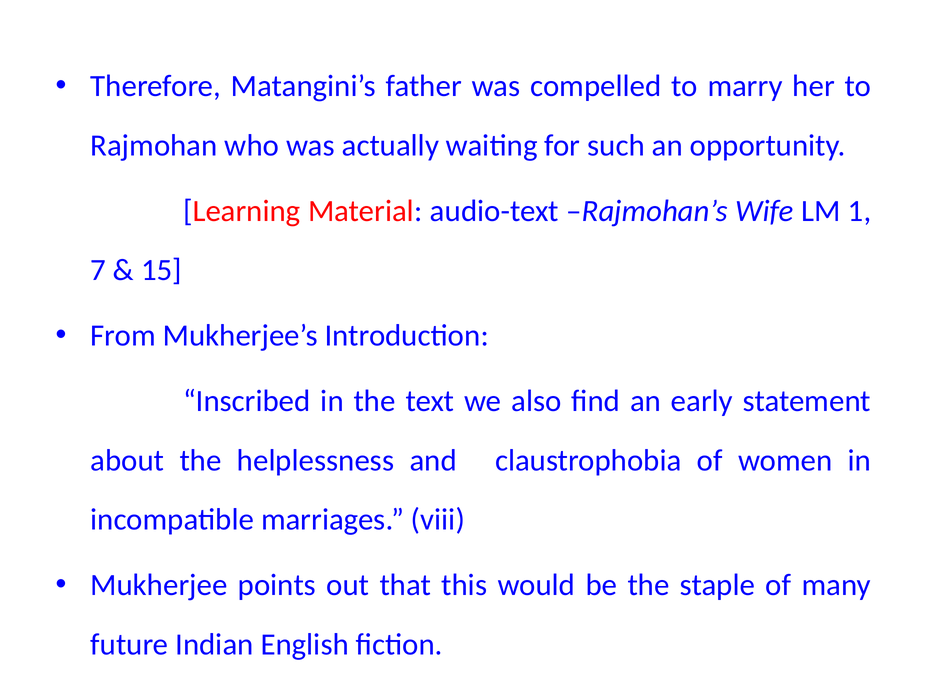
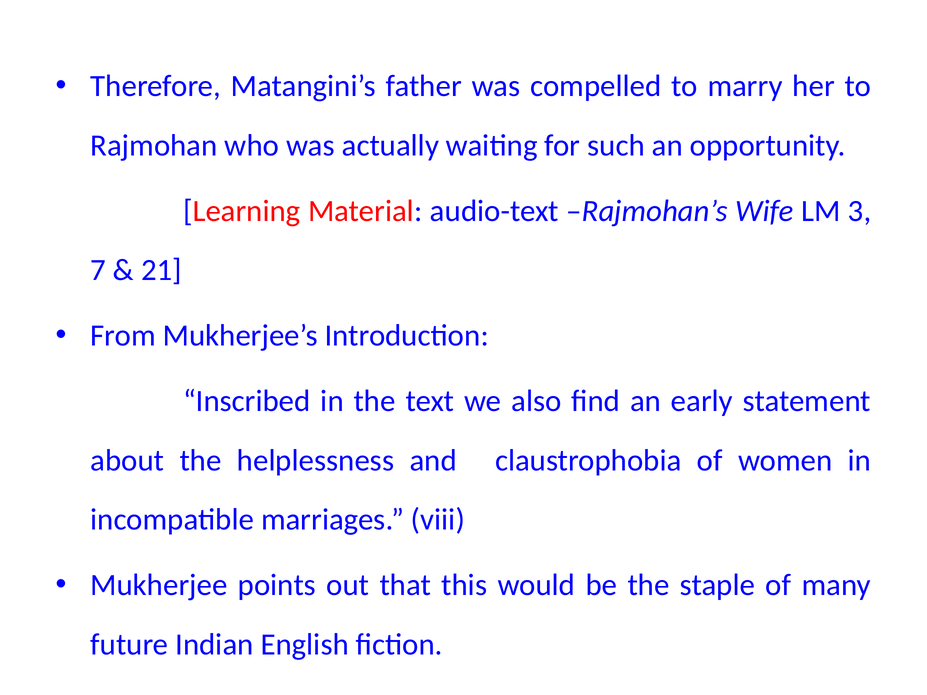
1: 1 -> 3 (860, 211)
15: 15 -> 21 (161, 270)
